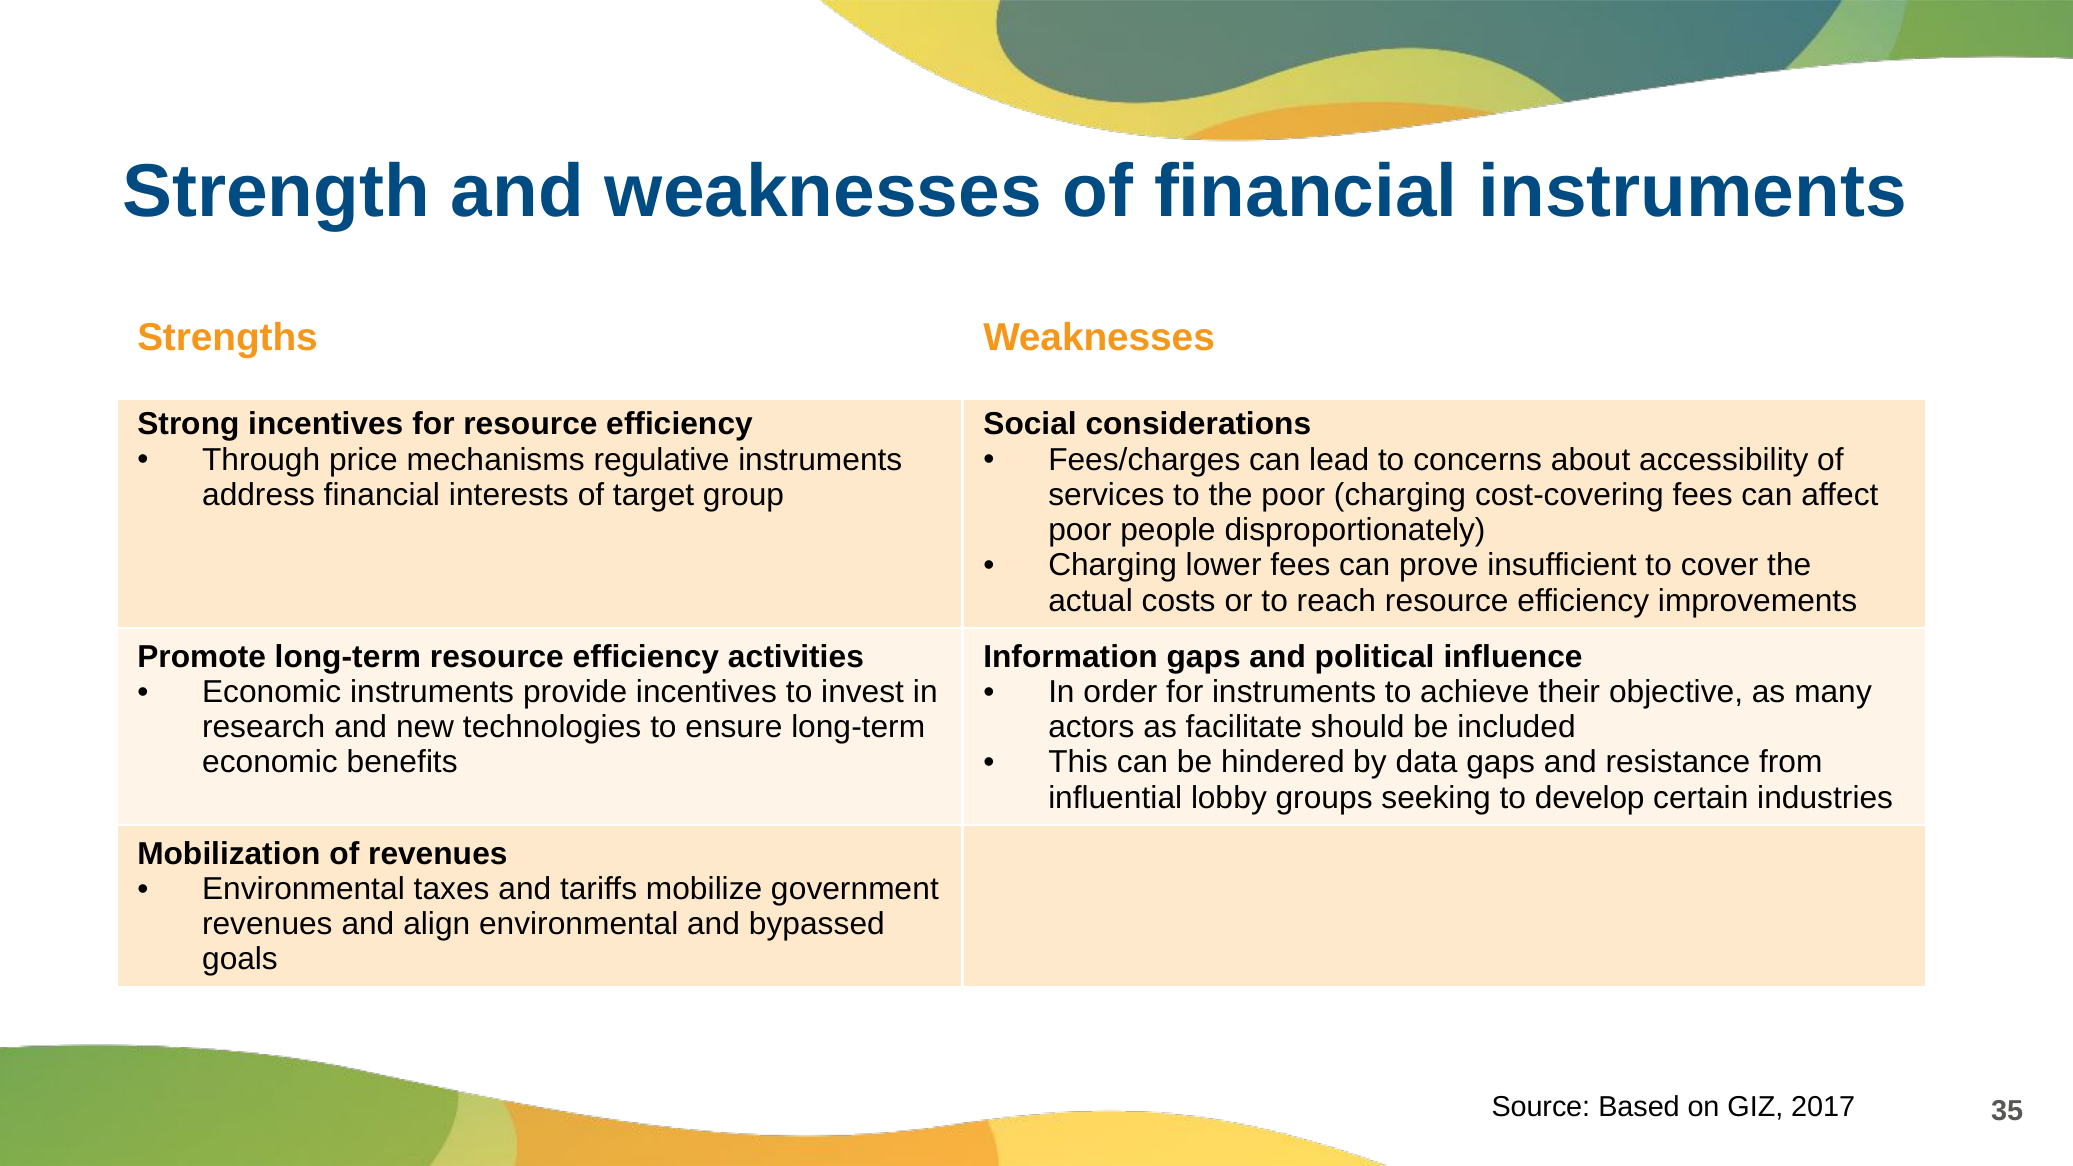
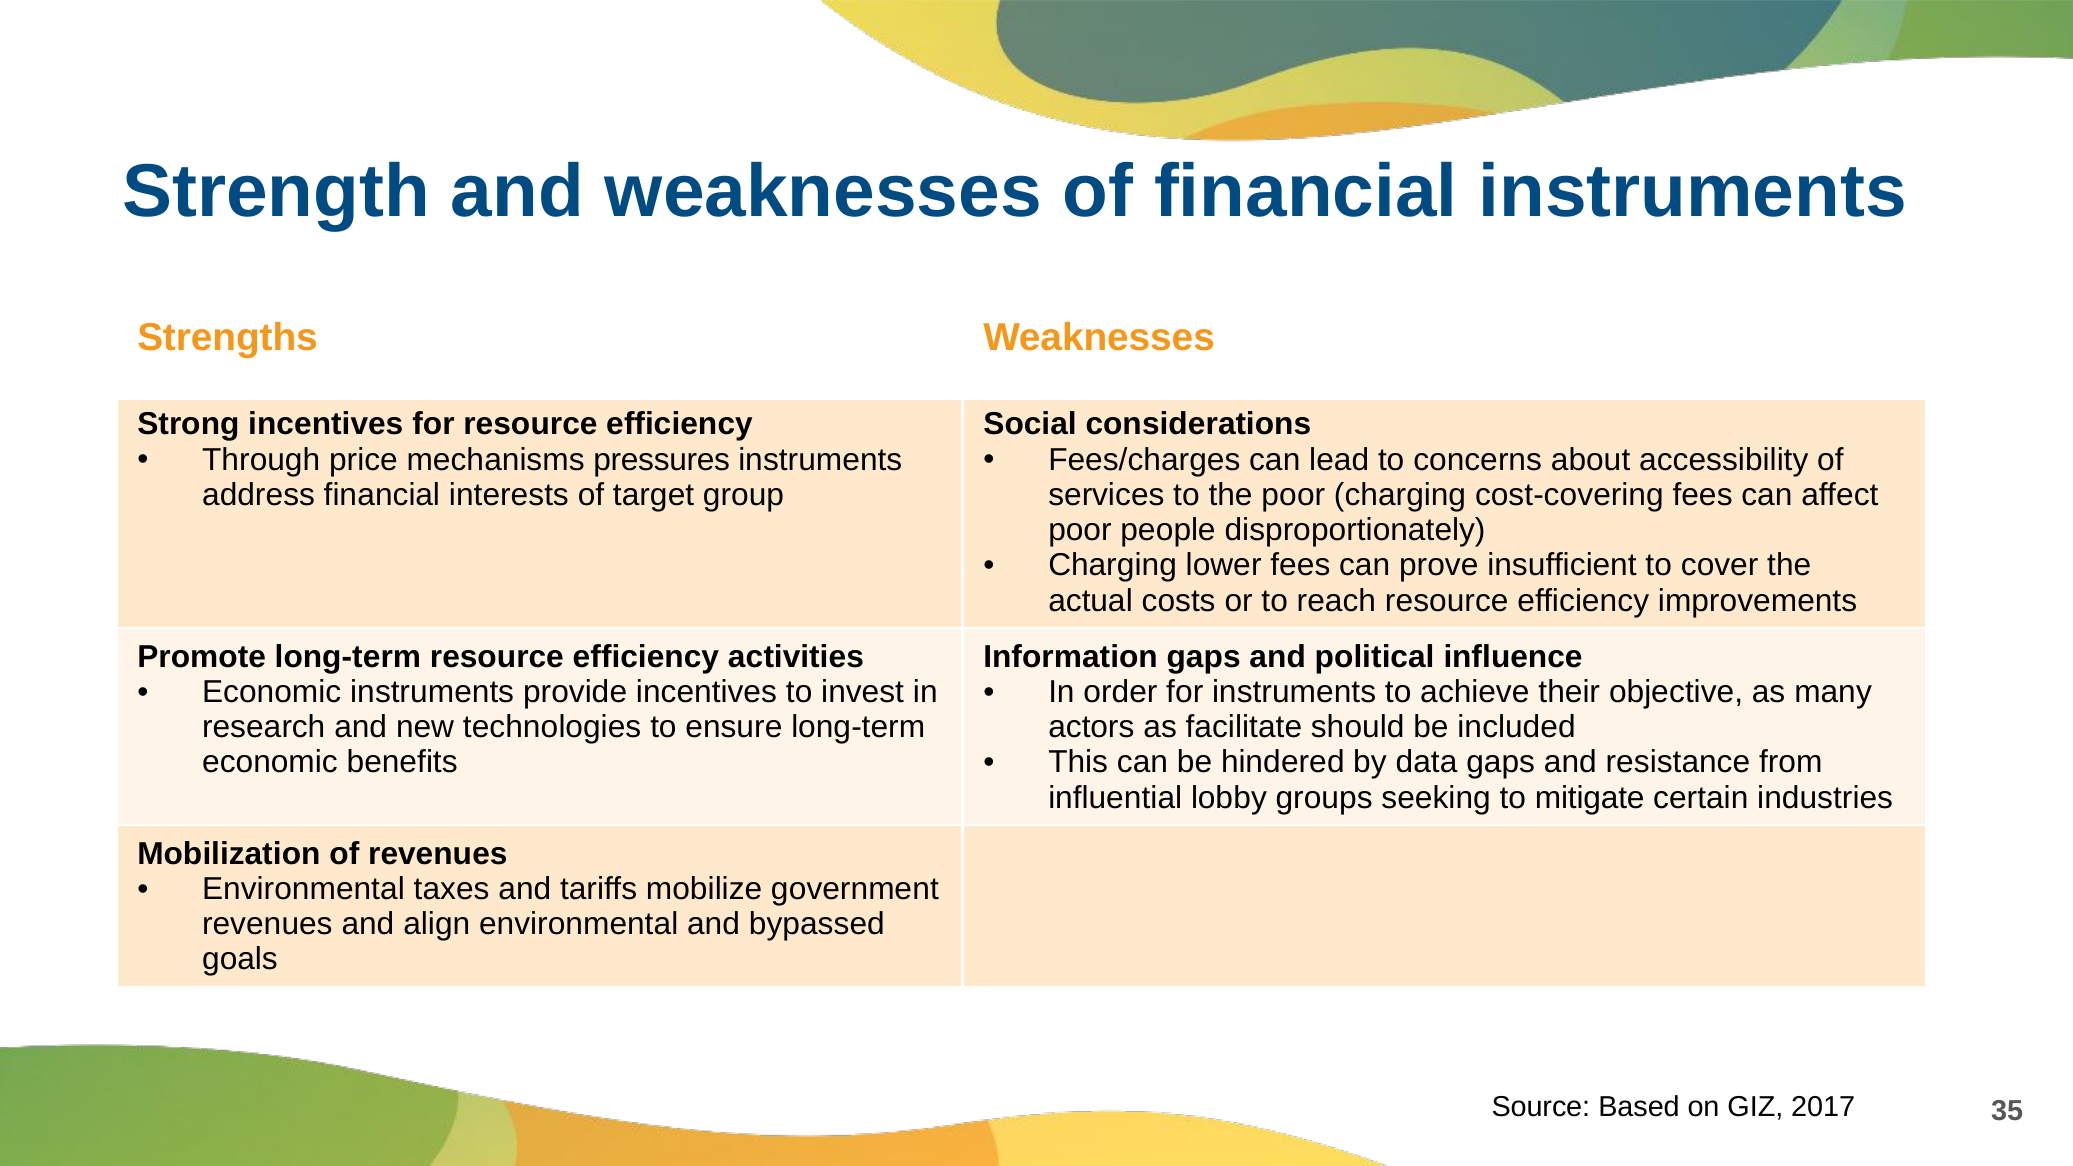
regulative: regulative -> pressures (662, 460)
develop: develop -> mitigate (1590, 798)
